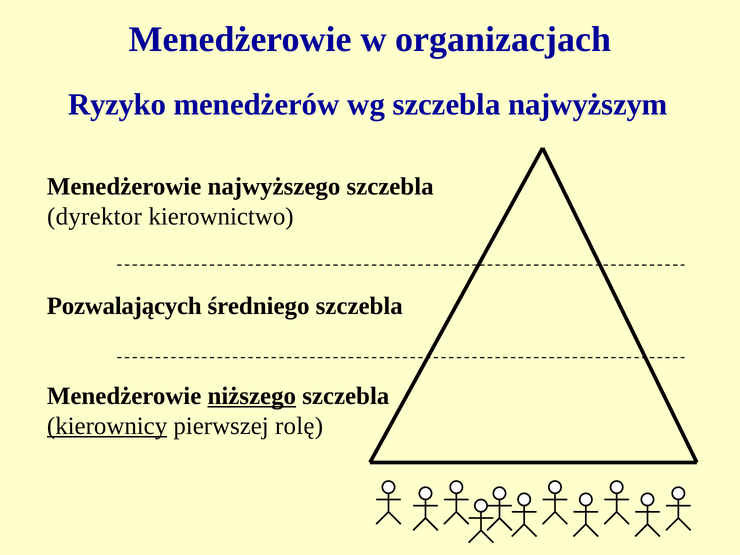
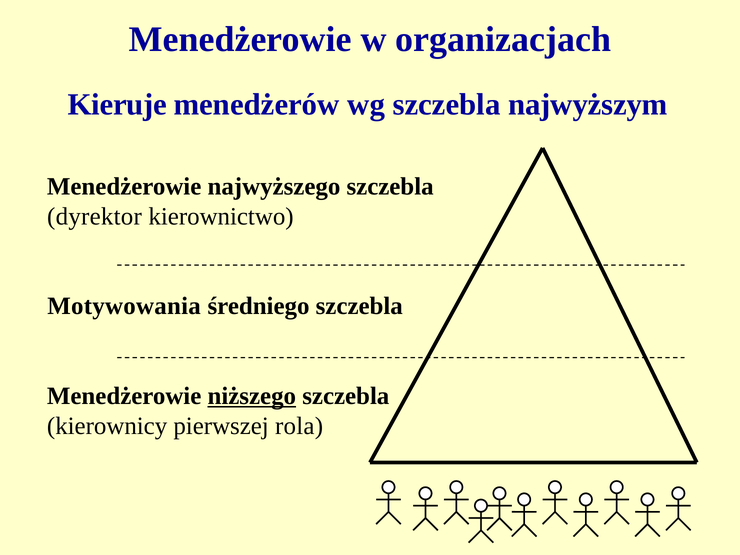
Ryzyko: Ryzyko -> Kieruje (117, 105)
Pozwalających: Pozwalających -> Motywowania (124, 306)
kierownicy underline: present -> none (107, 426)
rolę: rolę -> rola (299, 426)
